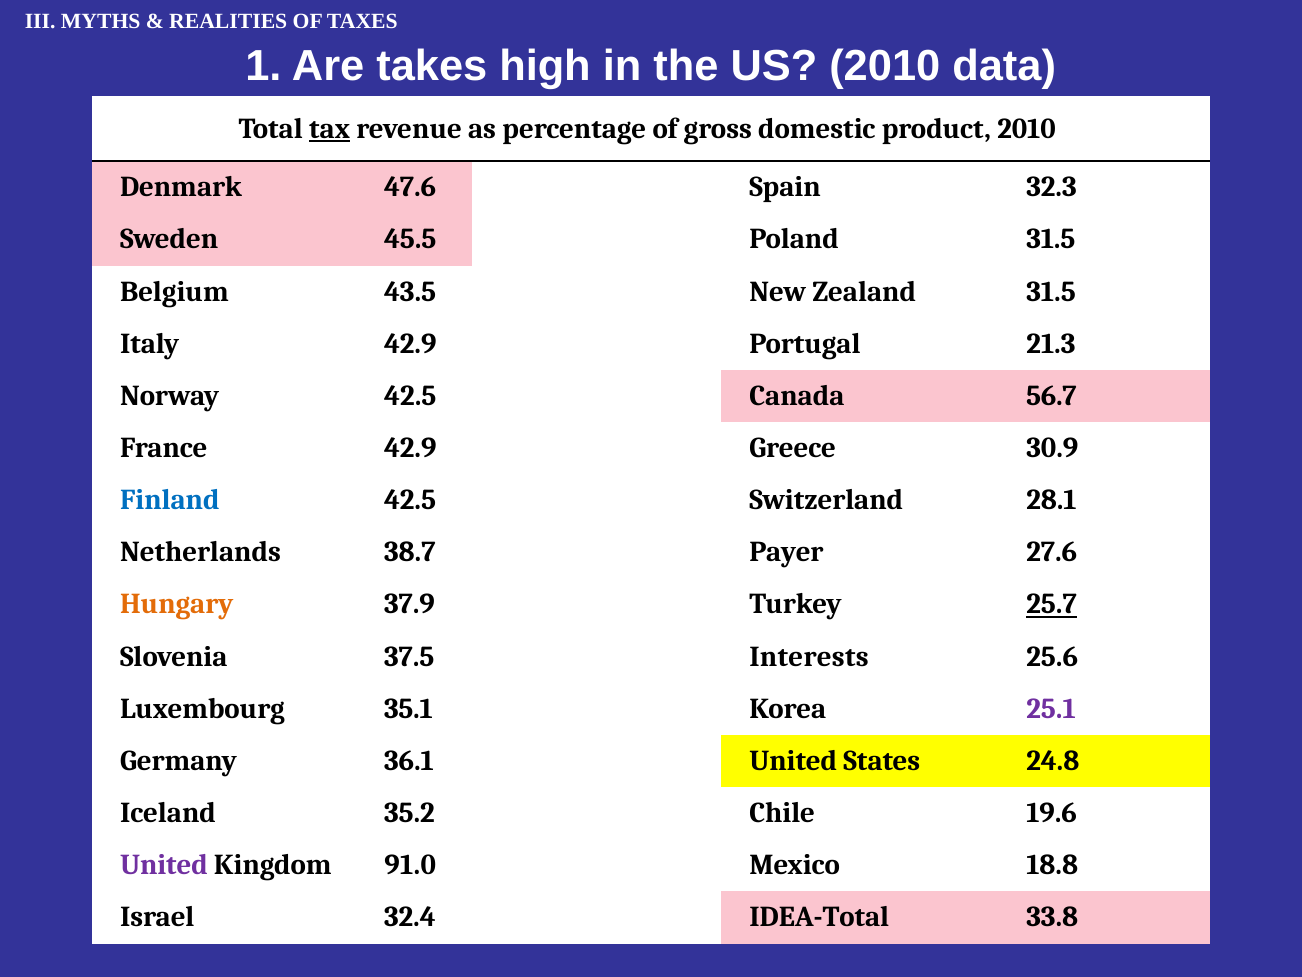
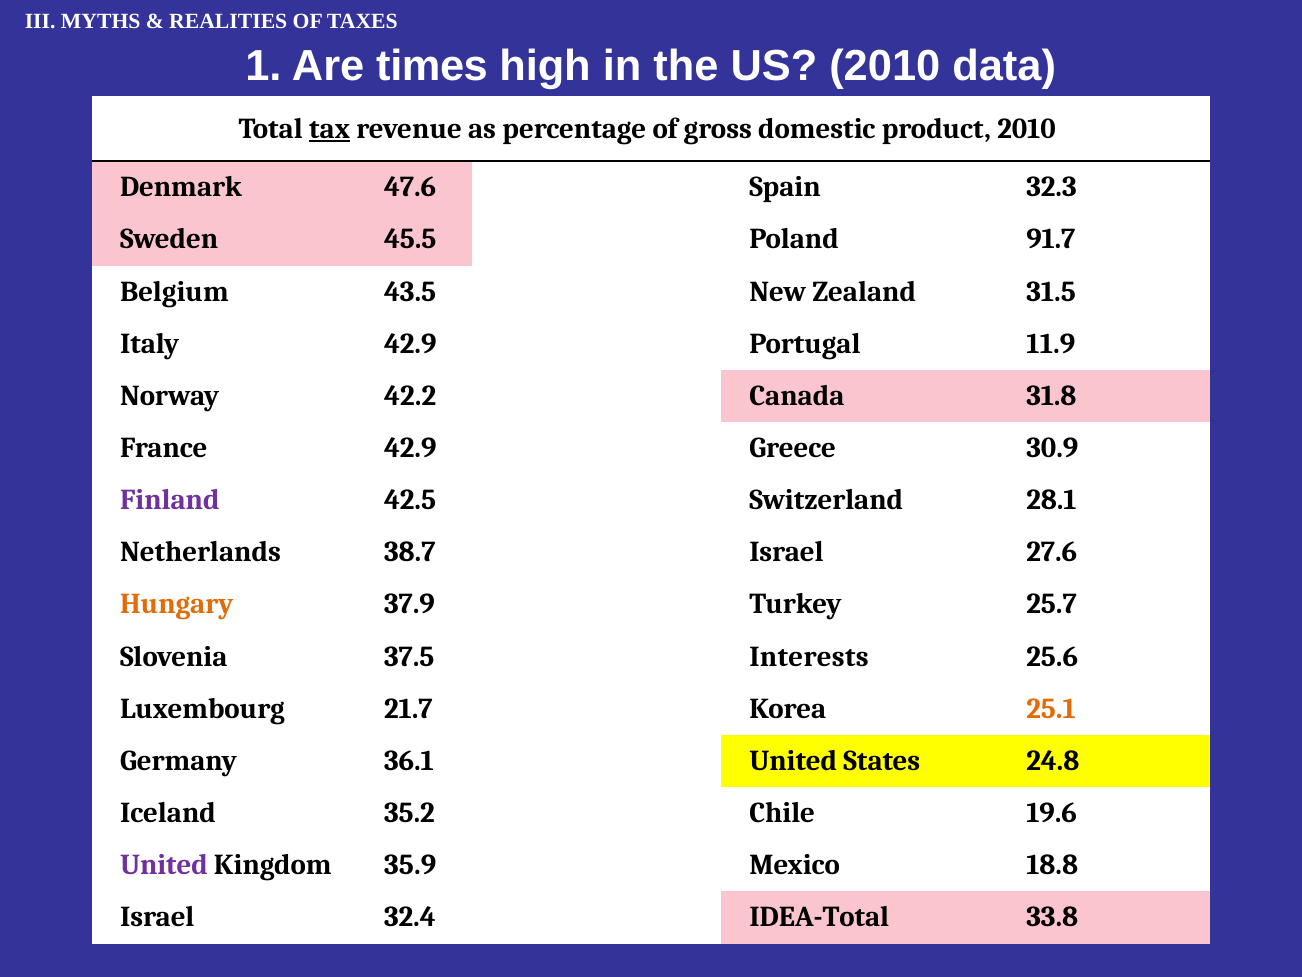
takes: takes -> times (432, 66)
Poland 31.5: 31.5 -> 91.7 (1051, 239)
21.3: 21.3 -> 11.9 (1051, 343)
Norway 42.5: 42.5 -> 42.2 (410, 396)
56.7: 56.7 -> 31.8 (1051, 396)
Finland colour: blue -> purple (170, 500)
38.7 Payer: Payer -> Israel (786, 552)
25.7 underline: present -> none (1052, 604)
35.1: 35.1 -> 21.7 (408, 708)
25.1 colour: purple -> orange (1051, 708)
91.0: 91.0 -> 35.9 (410, 865)
